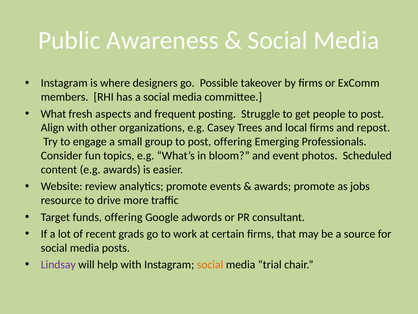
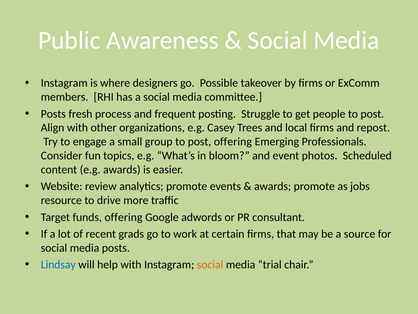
What: What -> Posts (53, 114)
aspects: aspects -> process (113, 114)
Lindsay colour: purple -> blue (58, 264)
